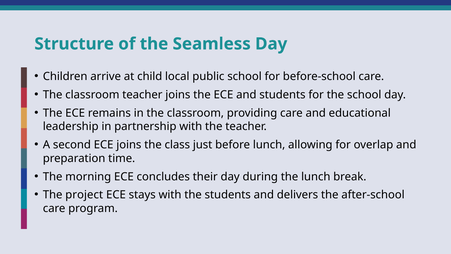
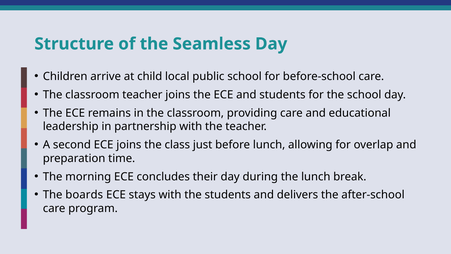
project: project -> boards (84, 195)
